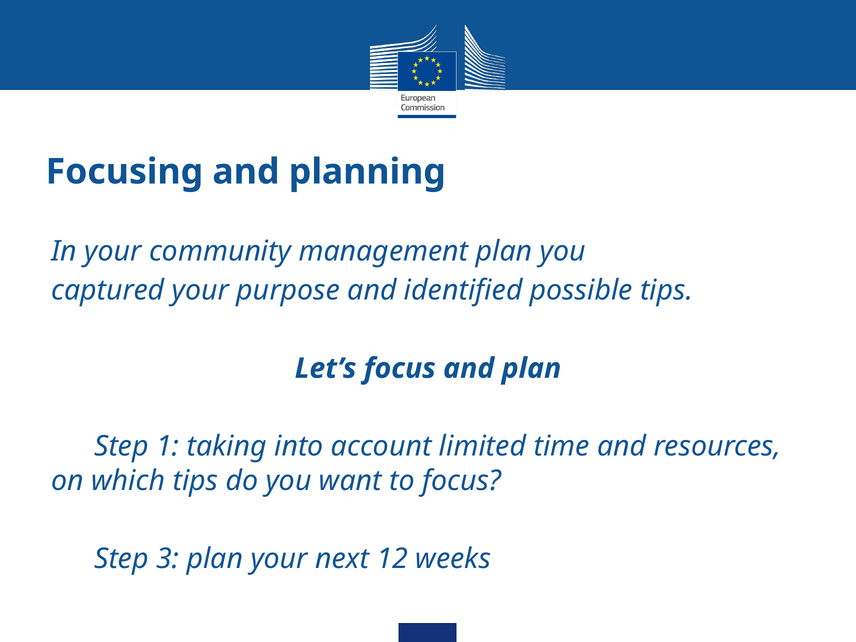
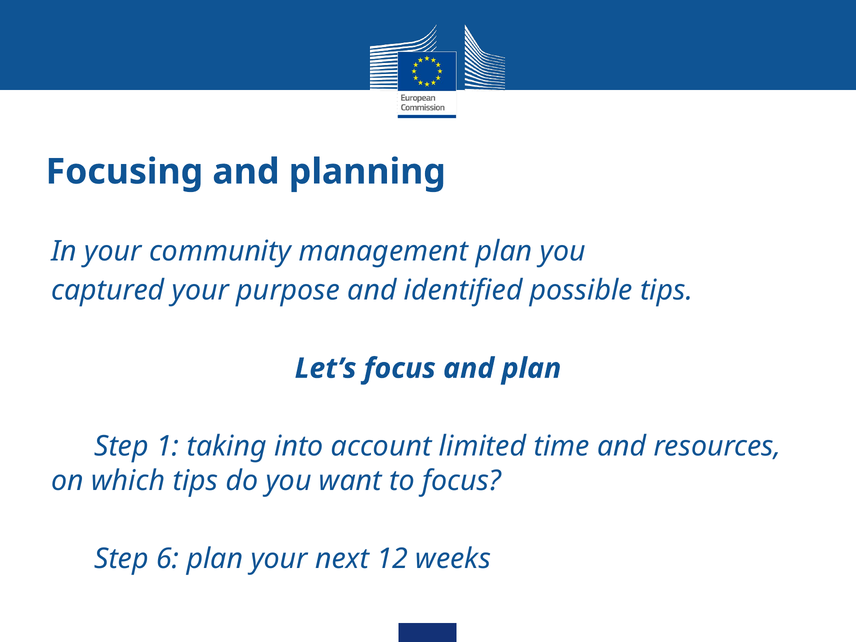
3: 3 -> 6 (168, 559)
